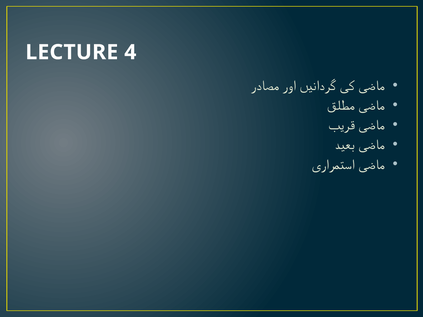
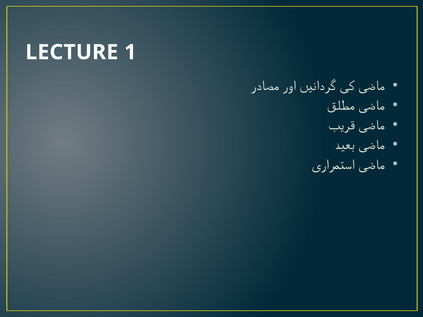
4: 4 -> 1 (130, 52)
